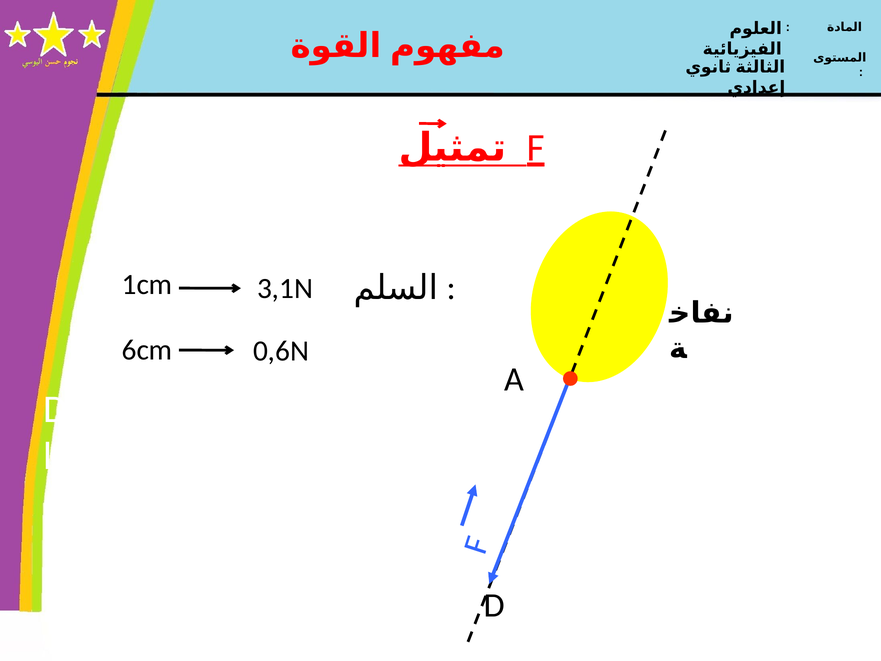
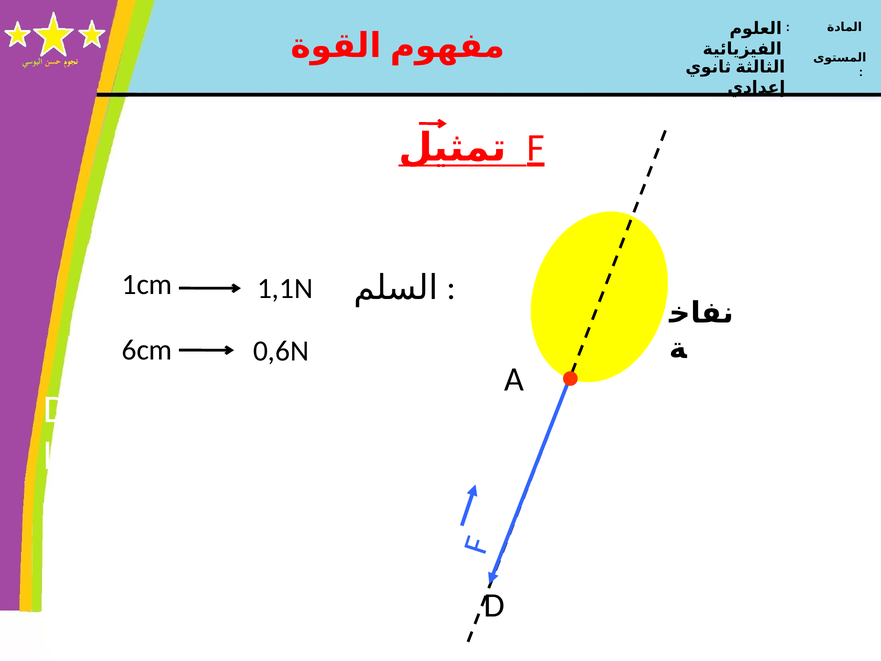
3,1N: 3,1N -> 1,1N (285, 288)
